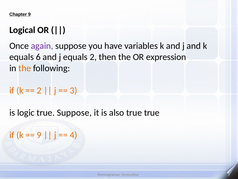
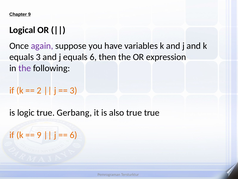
equals 6: 6 -> 3 (38, 57)
equals 2: 2 -> 6 (93, 57)
the colour: orange -> purple (25, 68)
true Suppose: Suppose -> Gerbang (74, 112)
4: 4 -> 6 (73, 135)
